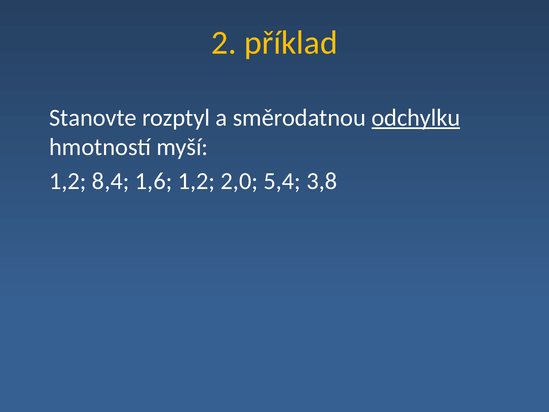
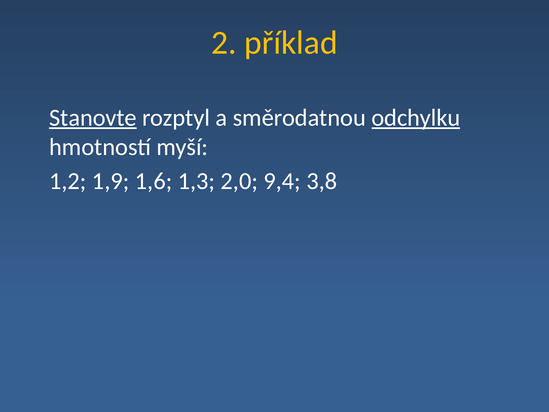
Stanovte underline: none -> present (93, 118)
8,4: 8,4 -> 1,9 (111, 181)
1,6 1,2: 1,2 -> 1,3 (196, 181)
5,4: 5,4 -> 9,4 (282, 181)
